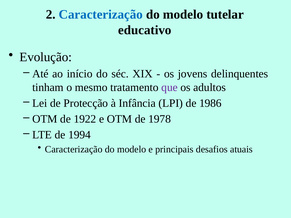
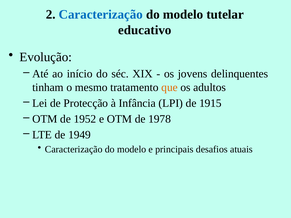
que colour: purple -> orange (170, 87)
1986: 1986 -> 1915 (210, 103)
1922: 1922 -> 1952 (85, 119)
1994: 1994 -> 1949 (79, 135)
